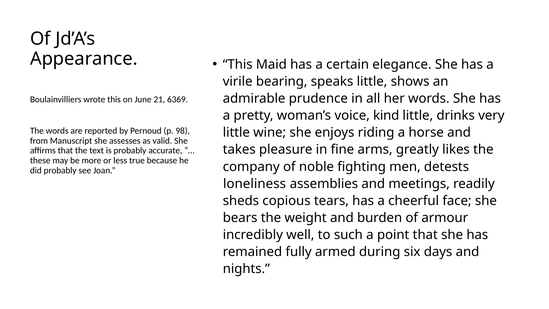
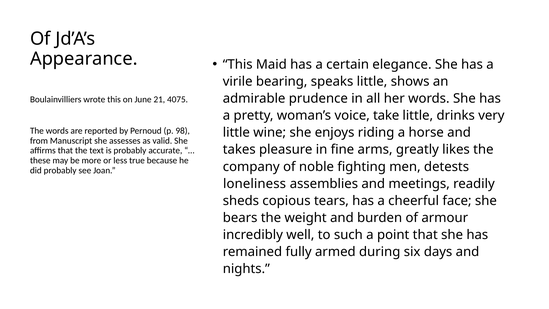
6369: 6369 -> 4075 (178, 100)
kind: kind -> take (386, 116)
